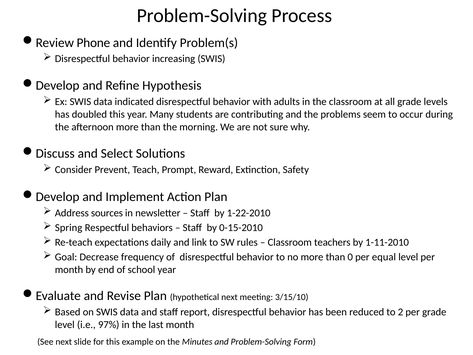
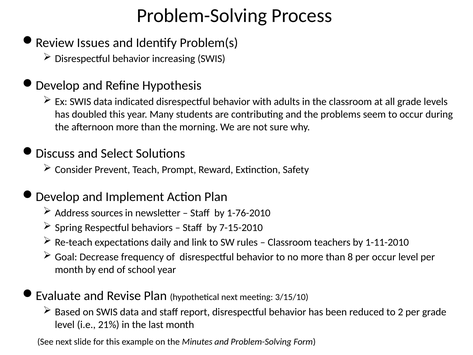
Phone: Phone -> Issues (93, 43)
1-22-2010: 1-22-2010 -> 1-76-2010 (249, 213)
0-15-2010: 0-15-2010 -> 7-15-2010 (241, 227)
0: 0 -> 8 (350, 257)
per equal: equal -> occur (384, 257)
97%: 97% -> 21% (109, 324)
